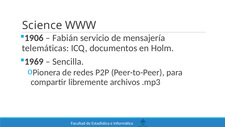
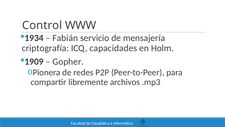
Science: Science -> Control (42, 25)
1906: 1906 -> 1934 (34, 38)
telemáticas: telemáticas -> criptografía (45, 48)
documentos: documentos -> capacidades (113, 48)
1969: 1969 -> 1909 (34, 61)
Sencilla: Sencilla -> Gopher (68, 61)
